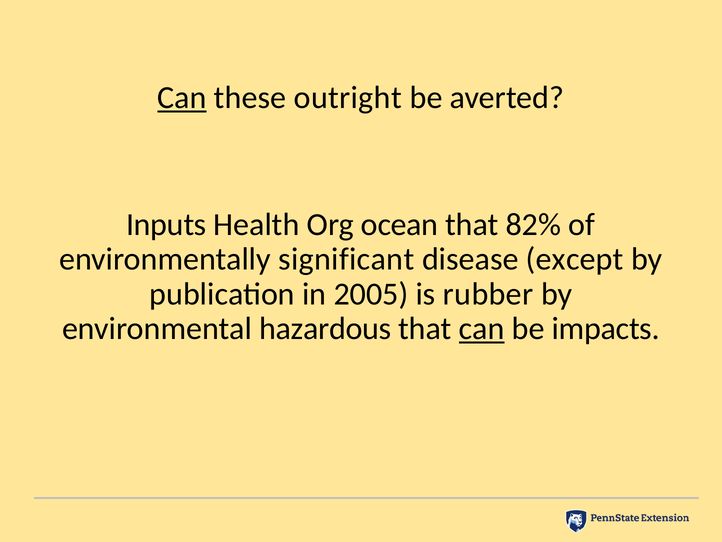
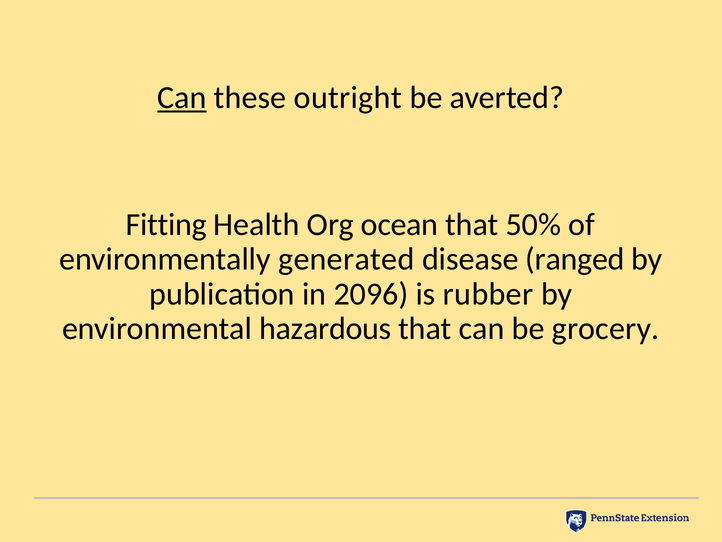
Inputs: Inputs -> Fitting (166, 224)
82%: 82% -> 50% (533, 224)
significant: significant -> generated (346, 259)
except: except -> ranged (575, 259)
2005: 2005 -> 2096 (371, 294)
can underline: present -> none (482, 328)
impacts: impacts -> grocery (606, 328)
